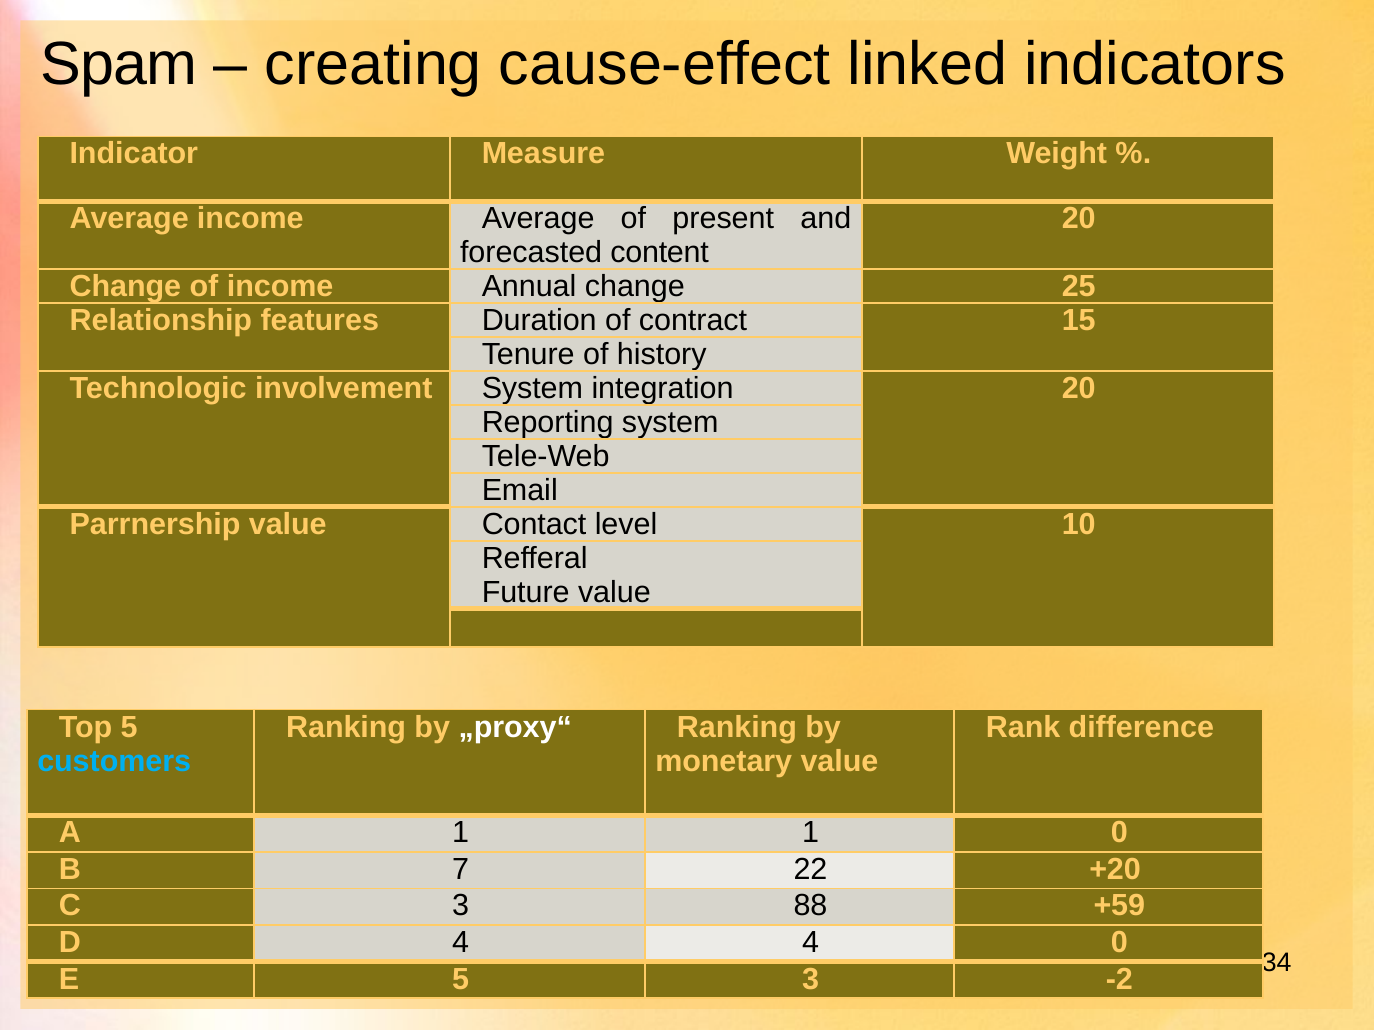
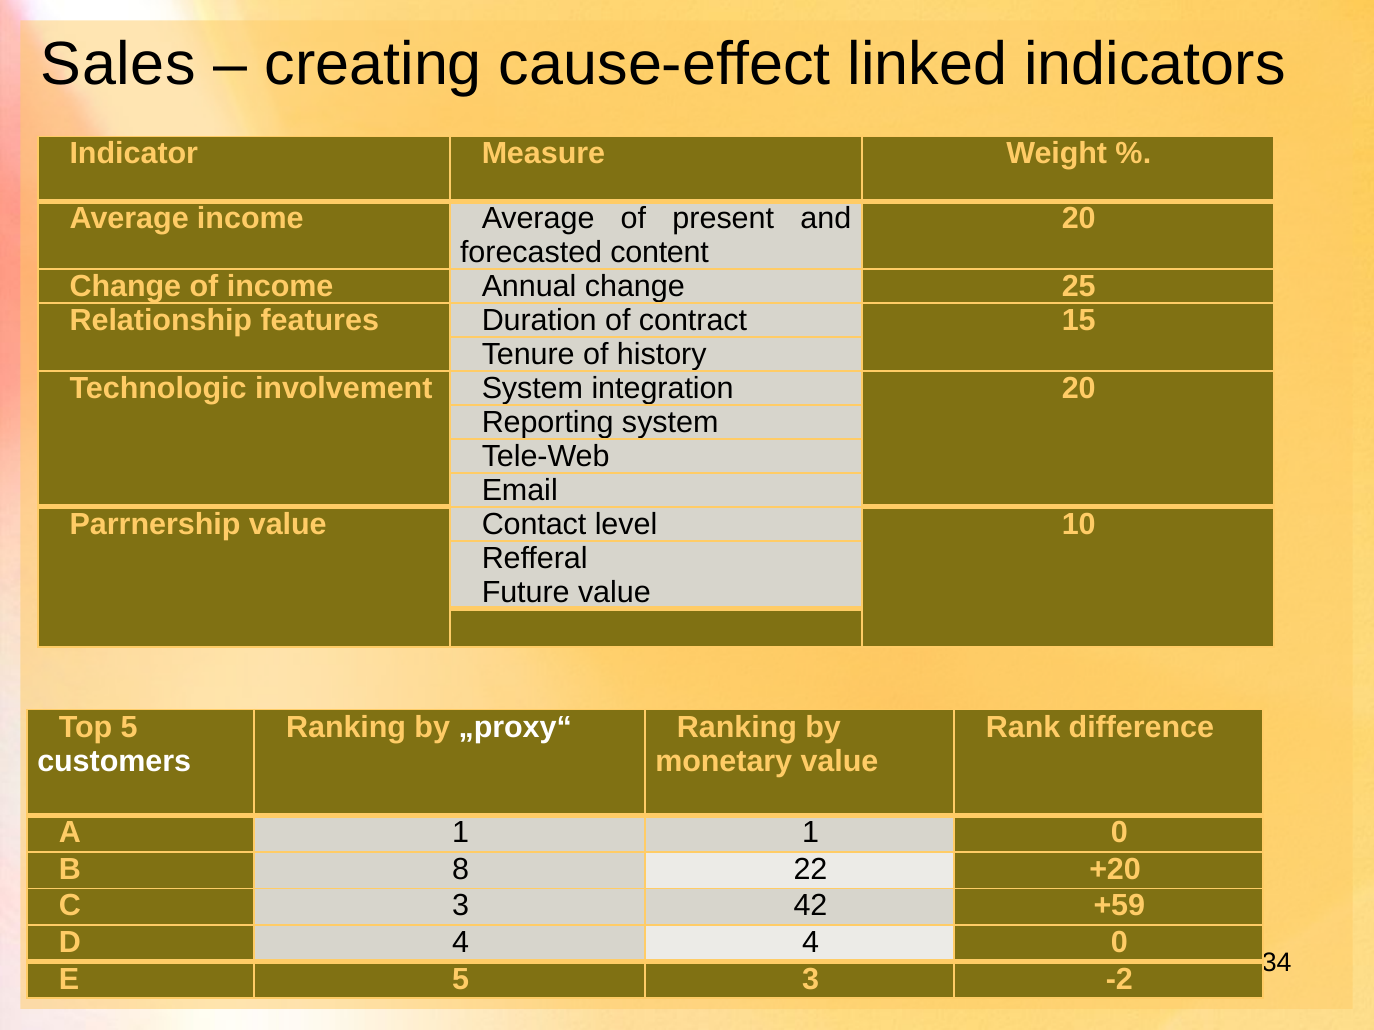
Spam: Spam -> Sales (118, 65)
customers colour: light blue -> white (114, 761)
7: 7 -> 8 (461, 870)
88: 88 -> 42 (810, 906)
